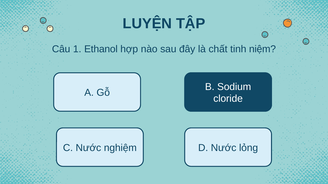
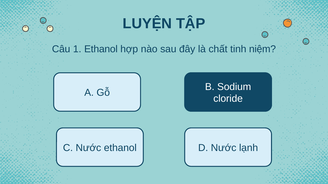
Nước nghiệm: nghiệm -> ethanol (120, 148)
lỏng: lỏng -> lạnh (249, 148)
